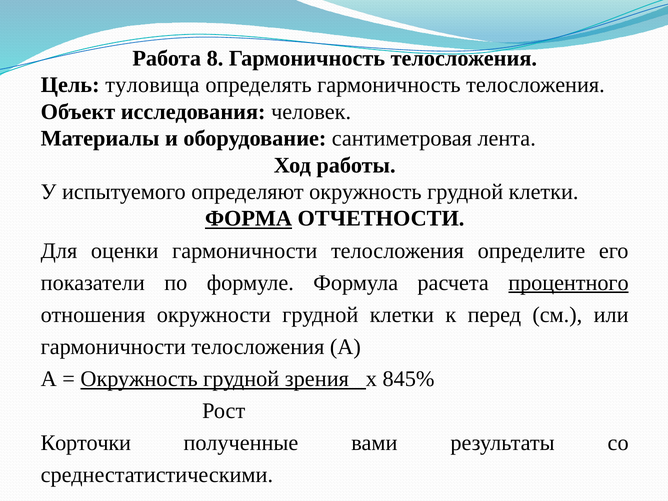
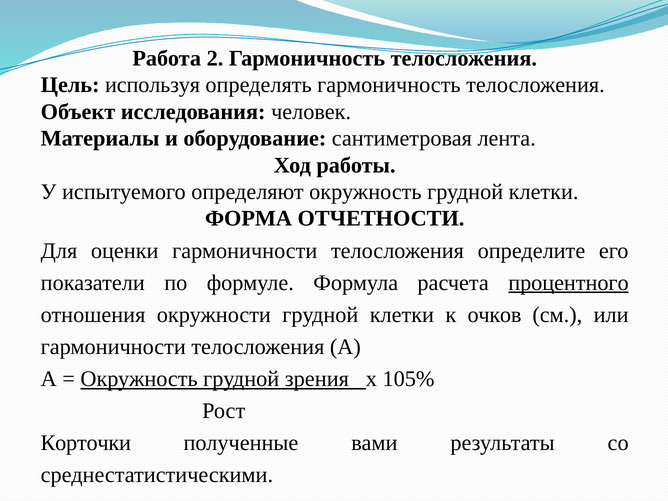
8: 8 -> 2 (215, 58)
туловища: туловища -> используя (153, 85)
ФОРМА underline: present -> none (249, 219)
перед: перед -> очков (494, 315)
845%: 845% -> 105% (409, 379)
